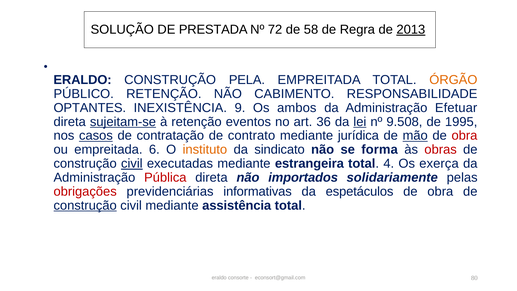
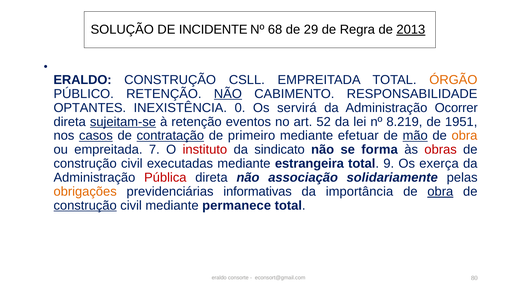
PRESTADA: PRESTADA -> INCIDENTE (213, 30)
72: 72 -> 68 (275, 30)
58: 58 -> 29 (311, 30)
PELA: PELA -> CSLL (247, 80)
NÃO underline: none -> present (228, 94)
9: 9 -> 0 (240, 108)
ambos: ambos -> servirá (297, 108)
Efetuar: Efetuar -> Ocorrer (456, 108)
36: 36 -> 52 (324, 122)
lei underline: present -> none (360, 122)
9.508: 9.508 -> 8.219 (404, 122)
1995: 1995 -> 1951 (461, 122)
contratação underline: none -> present (170, 136)
contrato: contrato -> primeiro (252, 136)
jurídica: jurídica -> efetuar (358, 136)
obra colour: red -> orange (464, 136)
6: 6 -> 7 (154, 150)
instituto colour: orange -> red (205, 150)
civil underline: present -> none (132, 164)
4: 4 -> 9 (389, 164)
importados: importados -> associação (303, 177)
obrigações colour: red -> orange (85, 191)
espetáculos: espetáculos -> importância (359, 191)
obra underline: none -> present (440, 191)
assistência: assistência -> permanece (237, 205)
